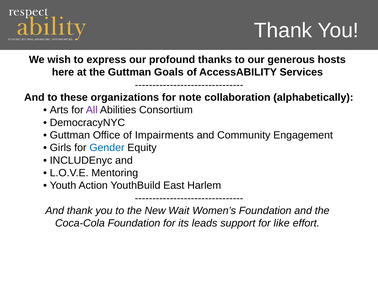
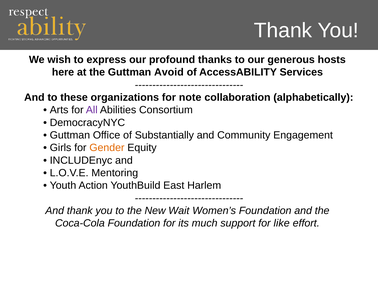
Goals: Goals -> Avoid (169, 72)
Impairments: Impairments -> Substantially (164, 135)
Gender colour: blue -> orange (107, 148)
leads: leads -> much (205, 224)
